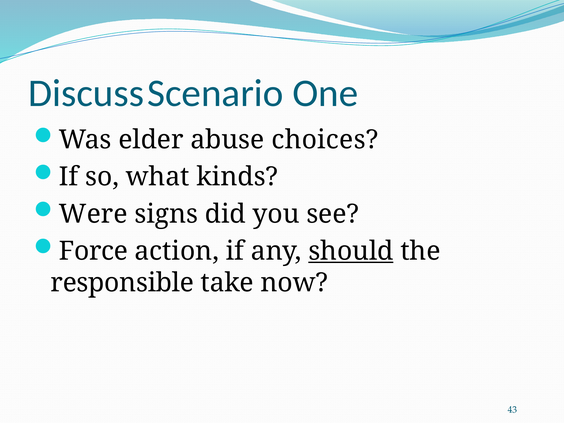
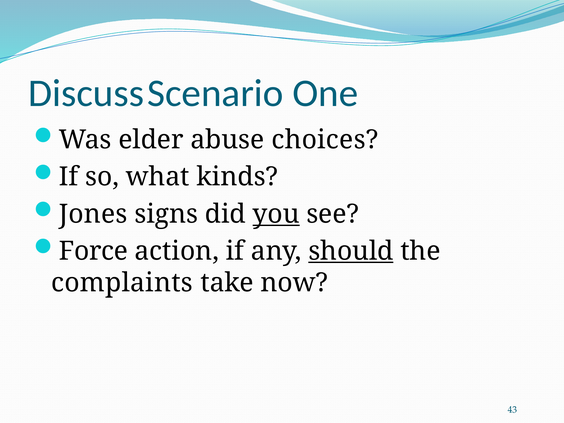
Were: Were -> Jones (93, 214)
you underline: none -> present (276, 214)
responsible: responsible -> complaints (122, 283)
